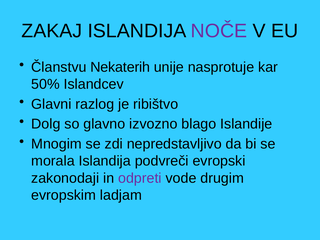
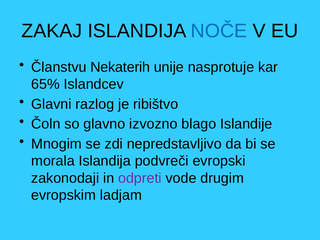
NOČE colour: purple -> blue (219, 31)
50%: 50% -> 65% (45, 84)
Dolg: Dolg -> Čoln (46, 124)
